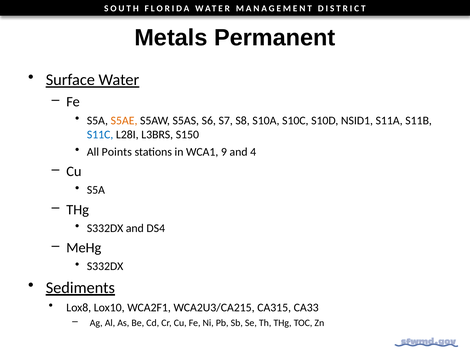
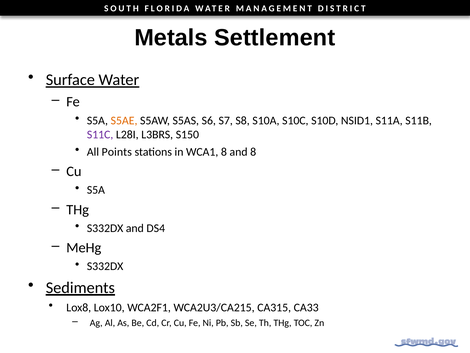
Permanent: Permanent -> Settlement (275, 38)
S11C colour: blue -> purple (100, 134)
WCA1 9: 9 -> 8 (224, 152)
and 4: 4 -> 8 (253, 152)
